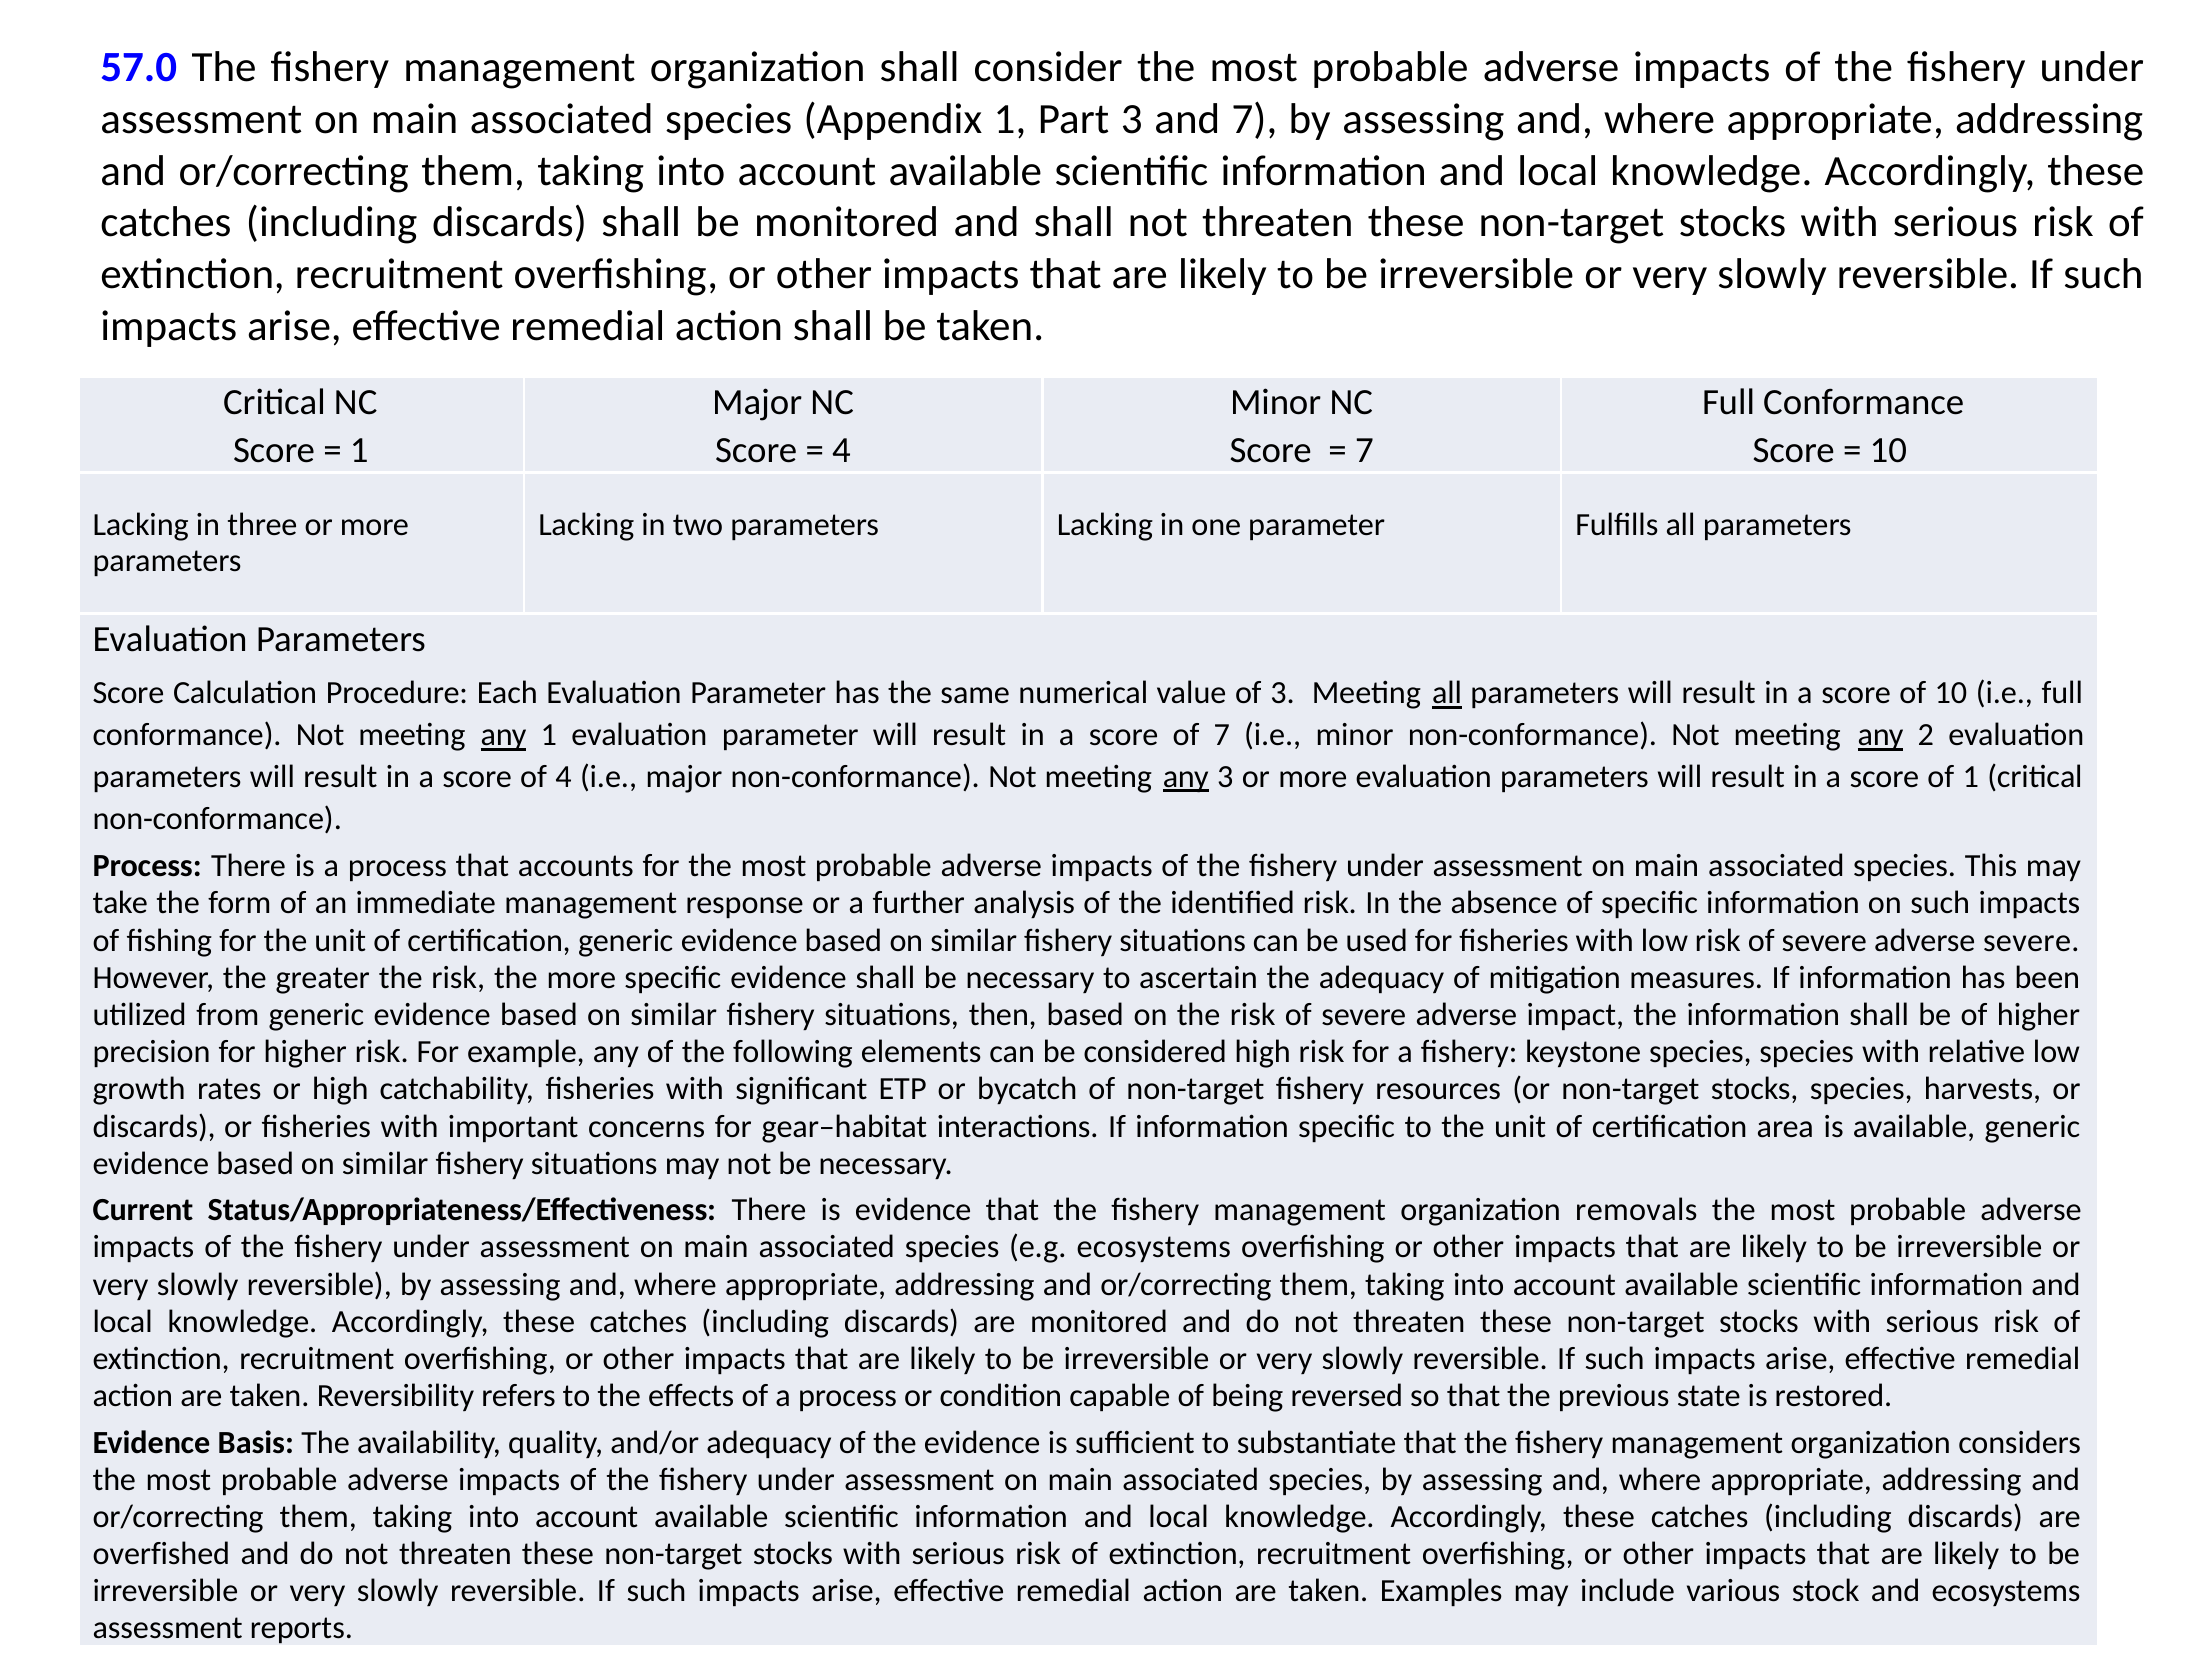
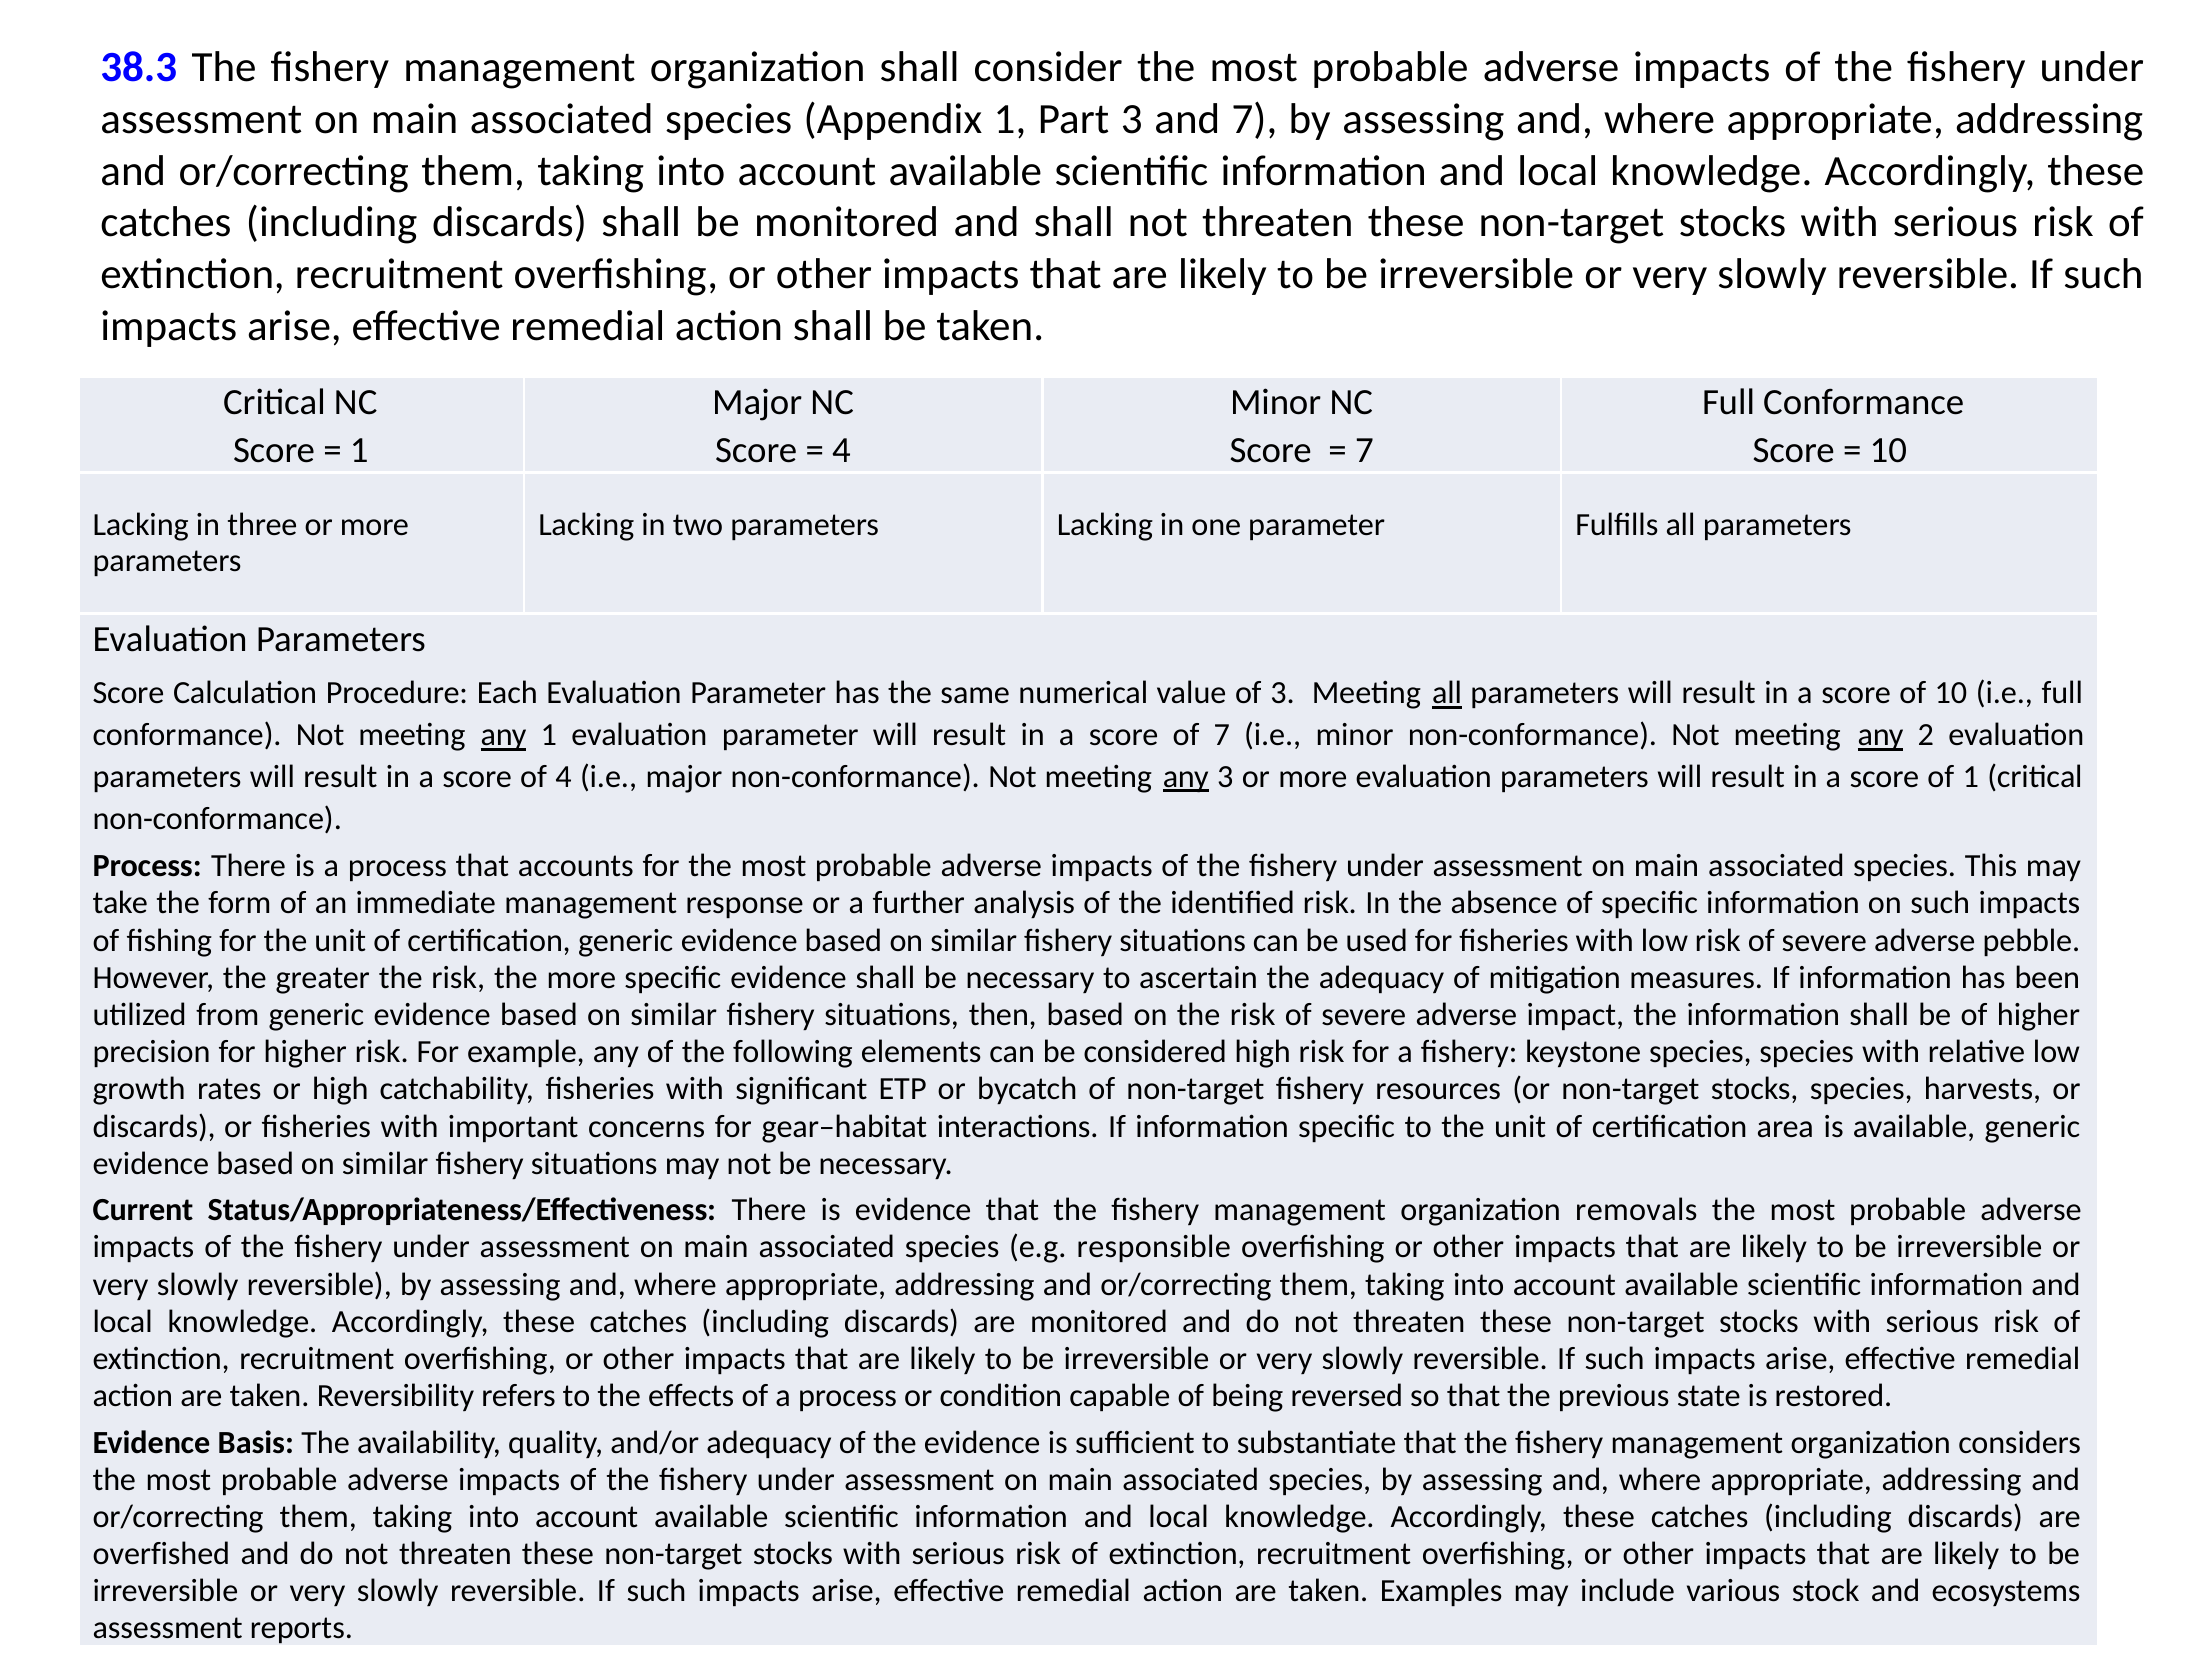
57.0: 57.0 -> 38.3 (139, 68)
adverse severe: severe -> pebble (2031, 941)
e.g ecosystems: ecosystems -> responsible (1154, 1247)
